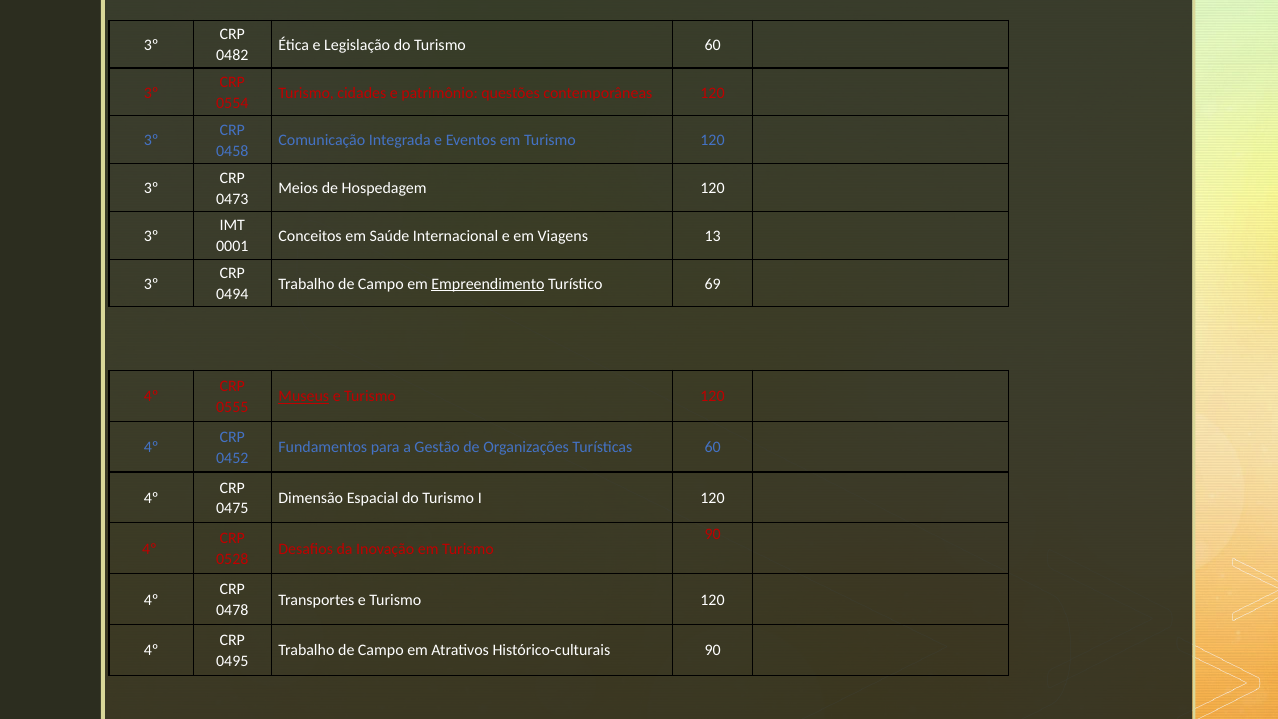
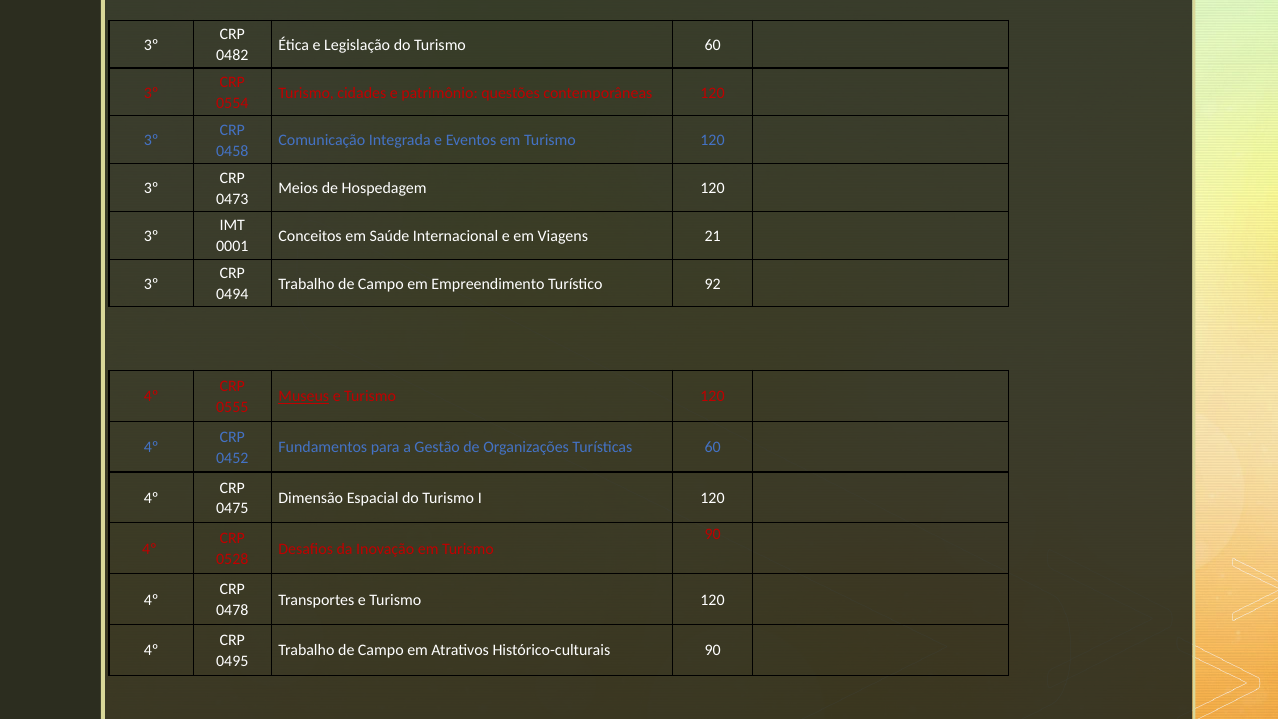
13: 13 -> 21 (713, 236)
Empreendimento underline: present -> none (488, 284)
69: 69 -> 92 (713, 284)
